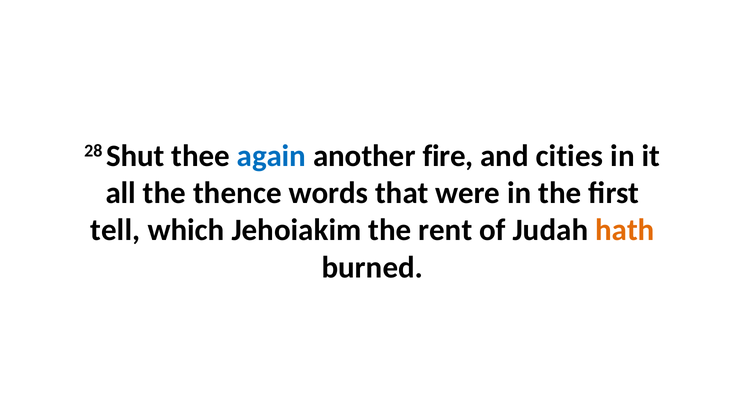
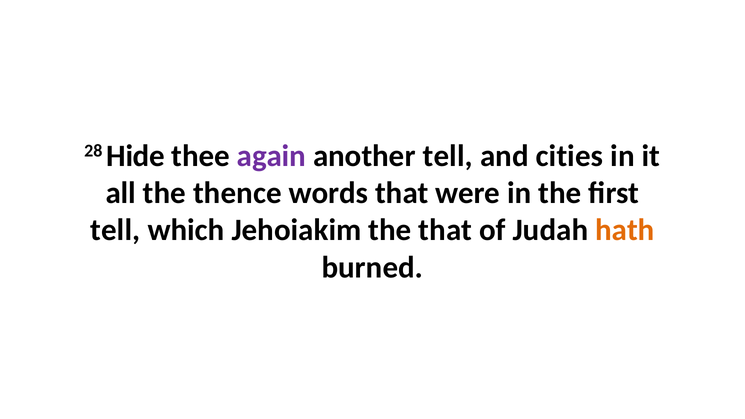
Shut: Shut -> Hide (136, 156)
again colour: blue -> purple (271, 156)
another fire: fire -> tell (448, 156)
the rent: rent -> that (445, 230)
